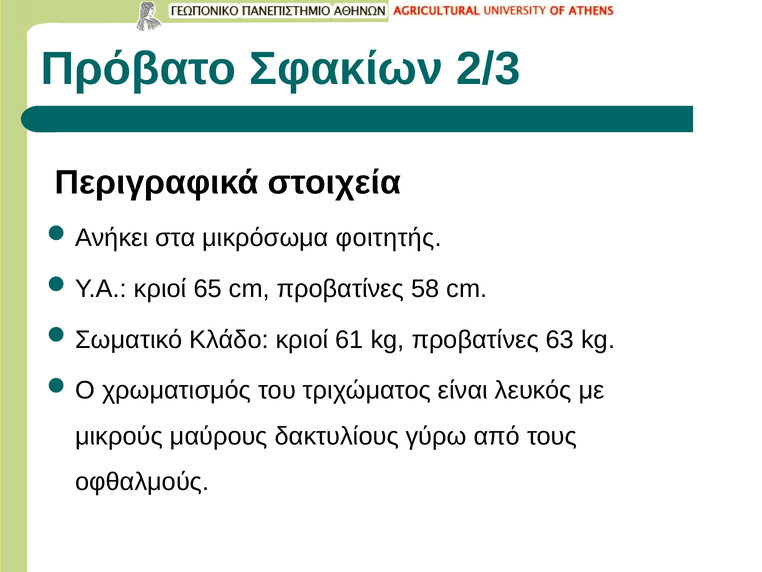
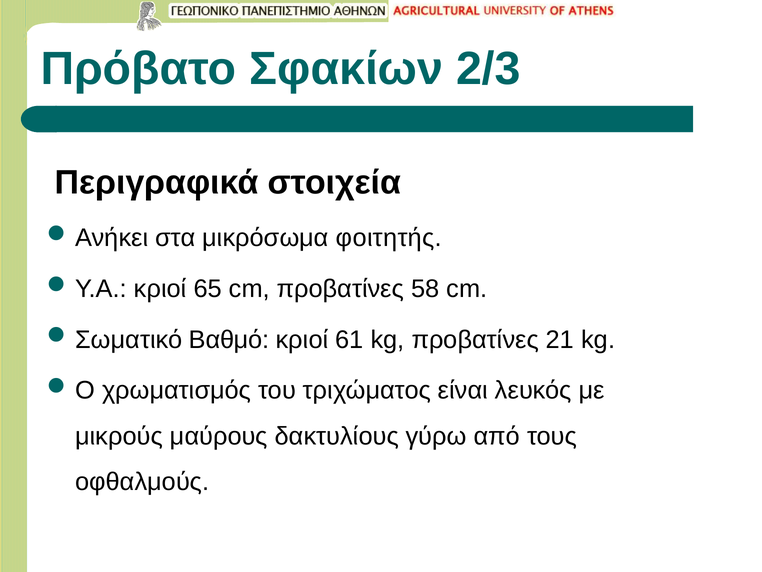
Κλάδο: Κλάδο -> Βαθμό (229, 339)
63: 63 -> 21 (560, 339)
